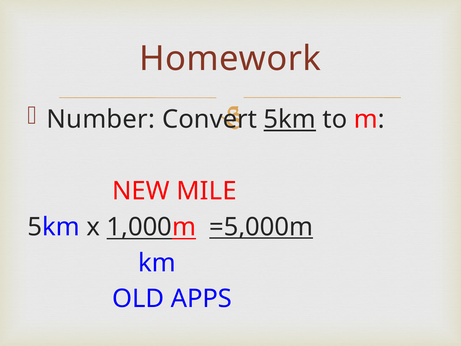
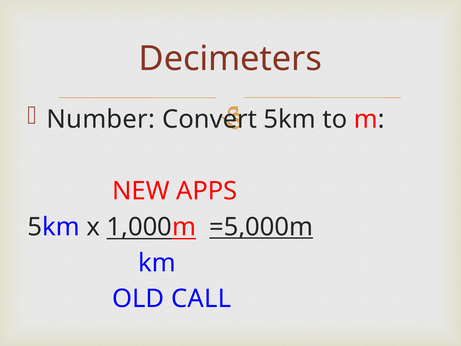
Homework: Homework -> Decimeters (230, 59)
5km underline: present -> none (290, 119)
MILE: MILE -> APPS (207, 191)
APPS: APPS -> CALL (201, 299)
